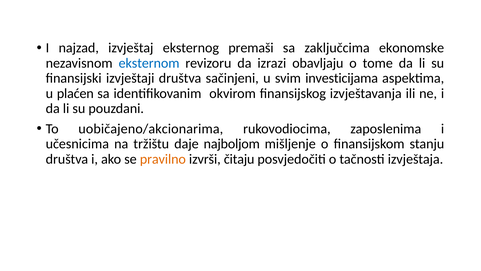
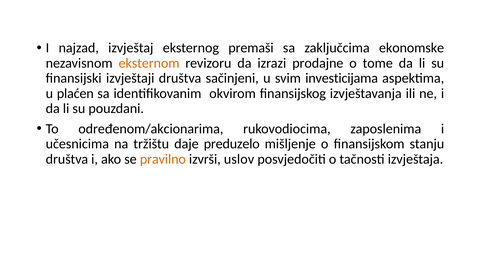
eksternom colour: blue -> orange (149, 63)
obavljaju: obavljaju -> prodajne (318, 63)
uobičajeno/akcionarima: uobičajeno/akcionarima -> određenom/akcionarima (151, 129)
najboljom: najboljom -> preduzelo (232, 144)
čitaju: čitaju -> uslov (239, 159)
